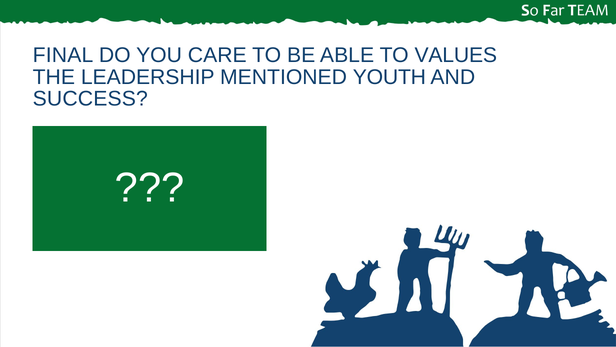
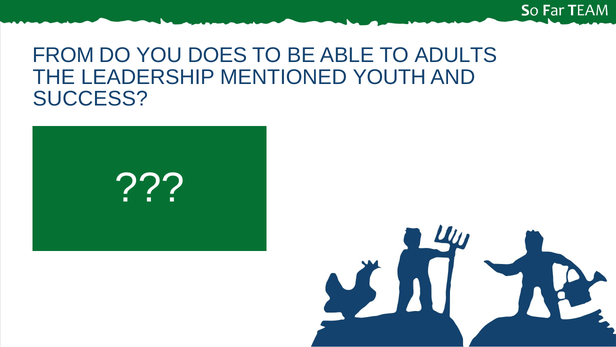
FINAL: FINAL -> FROM (63, 55)
CARE: CARE -> DOES (217, 55)
VALUES: VALUES -> ADULTS (456, 55)
